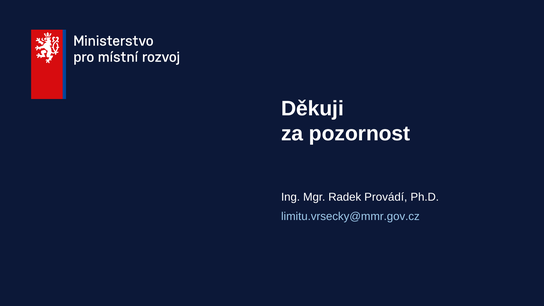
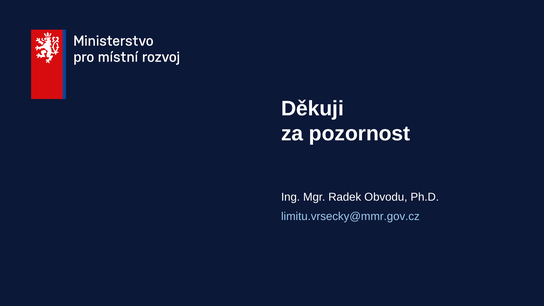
Provádí: Provádí -> Obvodu (386, 197)
